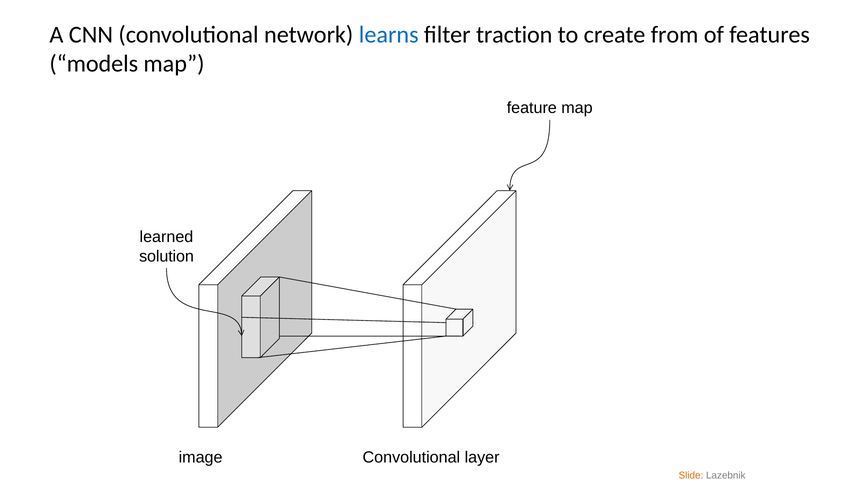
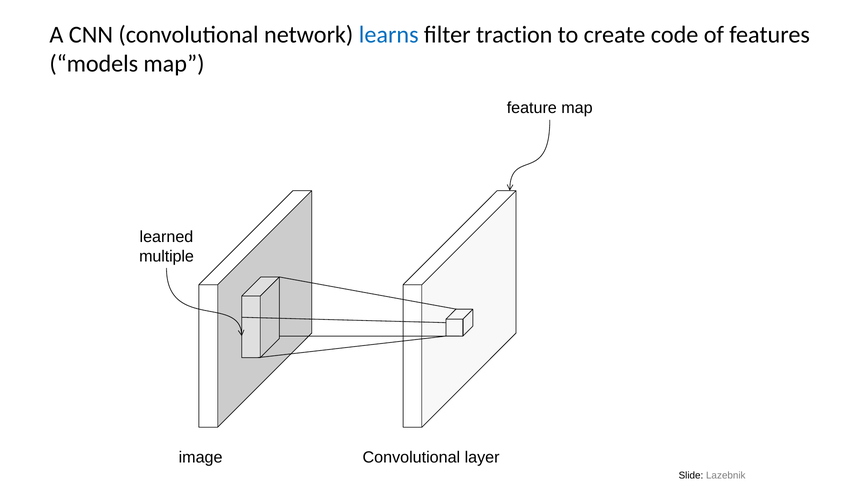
from: from -> code (675, 35)
solution: solution -> multiple (167, 256)
Slide colour: orange -> black (691, 475)
